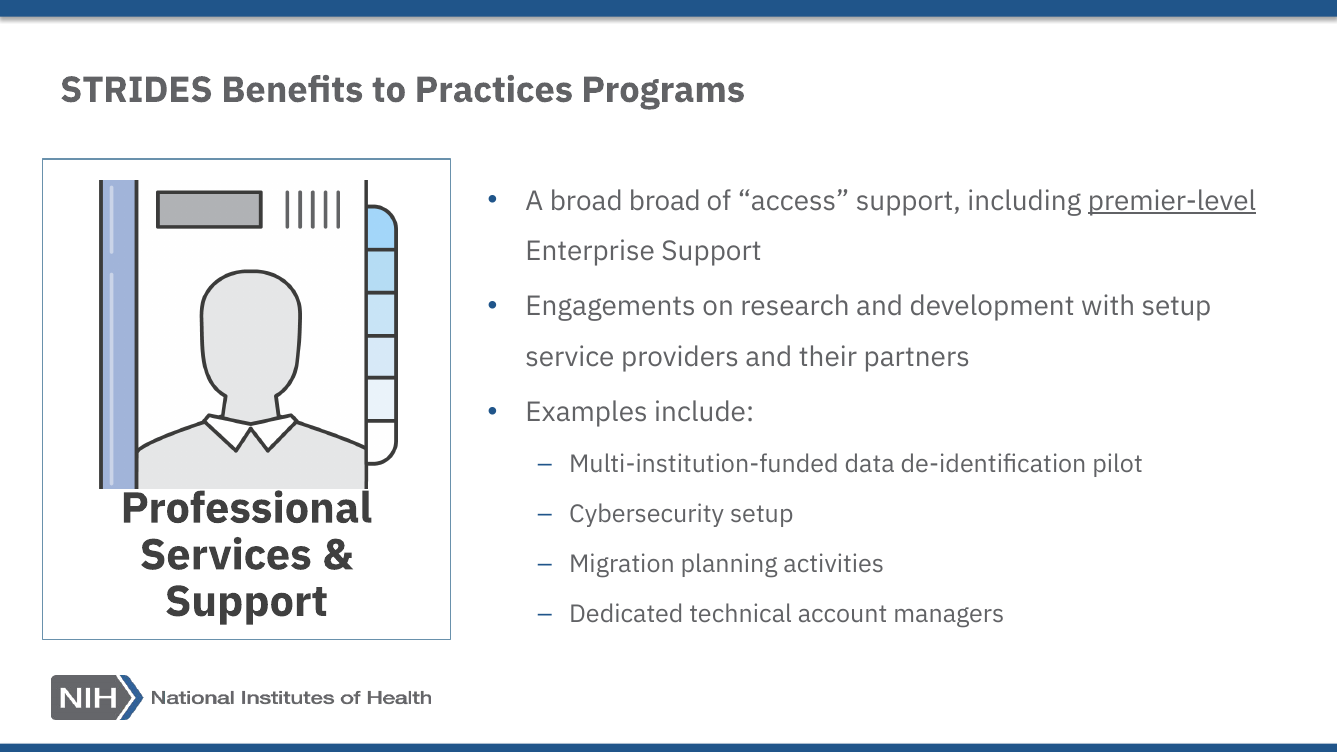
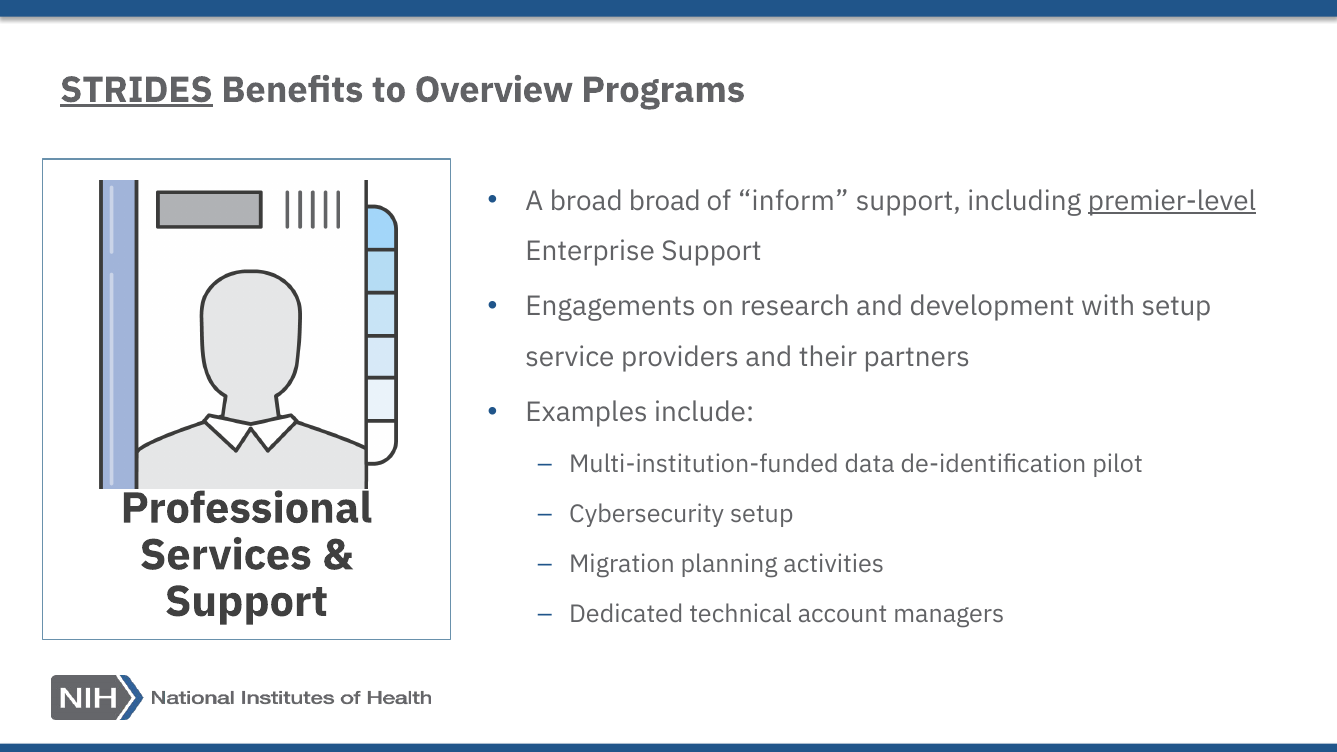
STRIDES underline: none -> present (136, 90)
Practices: Practices -> Overview (494, 90)
access: access -> inform (793, 201)
